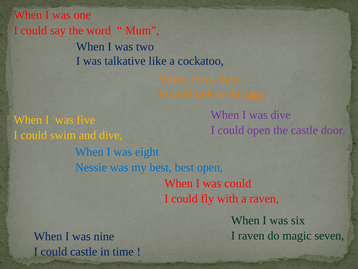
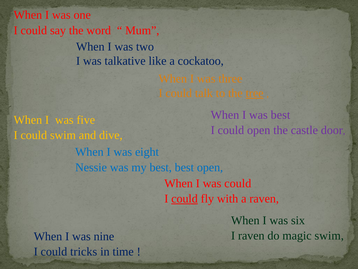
was dive: dive -> best (281, 115)
could underline: none -> present (185, 198)
magic seven: seven -> swim (329, 235)
could castle: castle -> tricks (84, 251)
